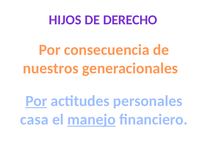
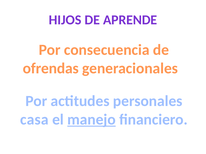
DERECHO: DERECHO -> APRENDE (130, 20)
nuestros: nuestros -> ofrendas (51, 69)
Por underline: present -> none (36, 101)
